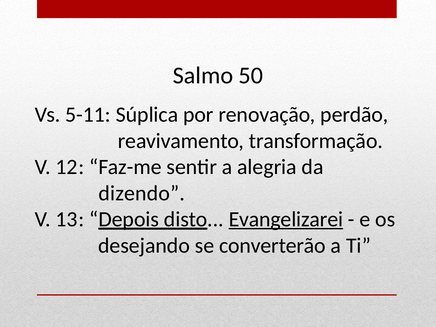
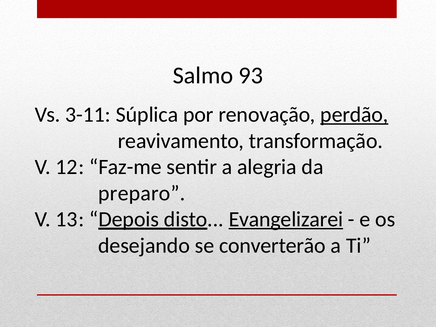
50: 50 -> 93 (251, 75)
5-11: 5-11 -> 3-11 (88, 115)
perdão underline: none -> present (354, 115)
dizendo: dizendo -> preparo (142, 193)
